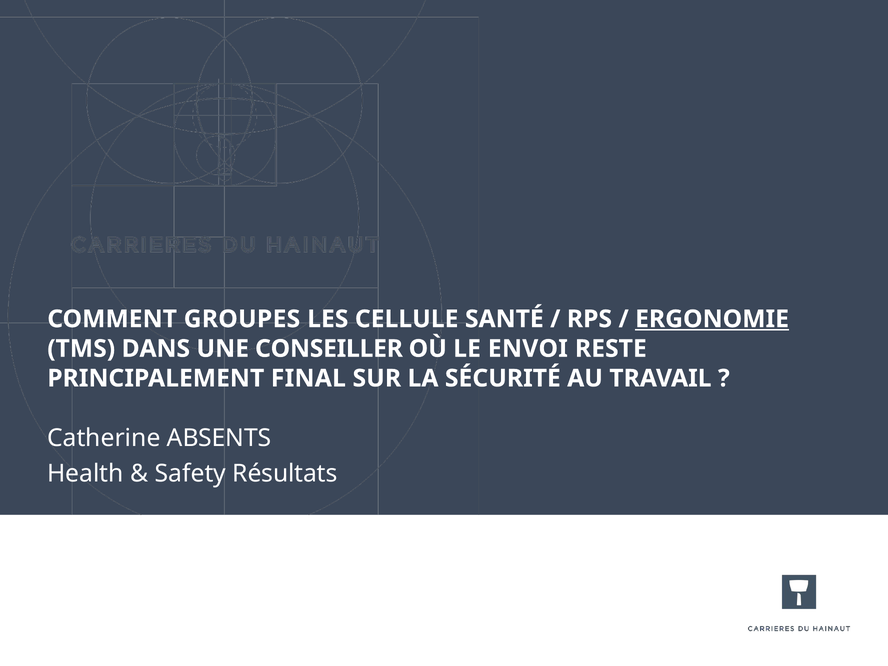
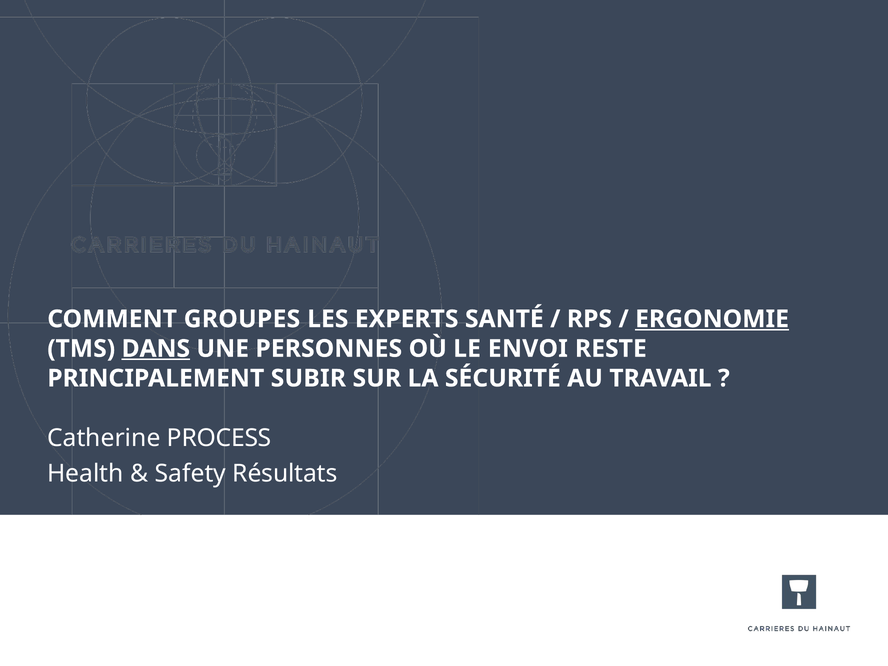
CELLULE: CELLULE -> EXPERTS (407, 319)
DANS underline: none -> present (156, 349)
CONSEILLER: CONSEILLER -> PERSONNES (329, 349)
FINAL: FINAL -> SUBIR (308, 378)
ABSENTS: ABSENTS -> PROCESS (219, 438)
